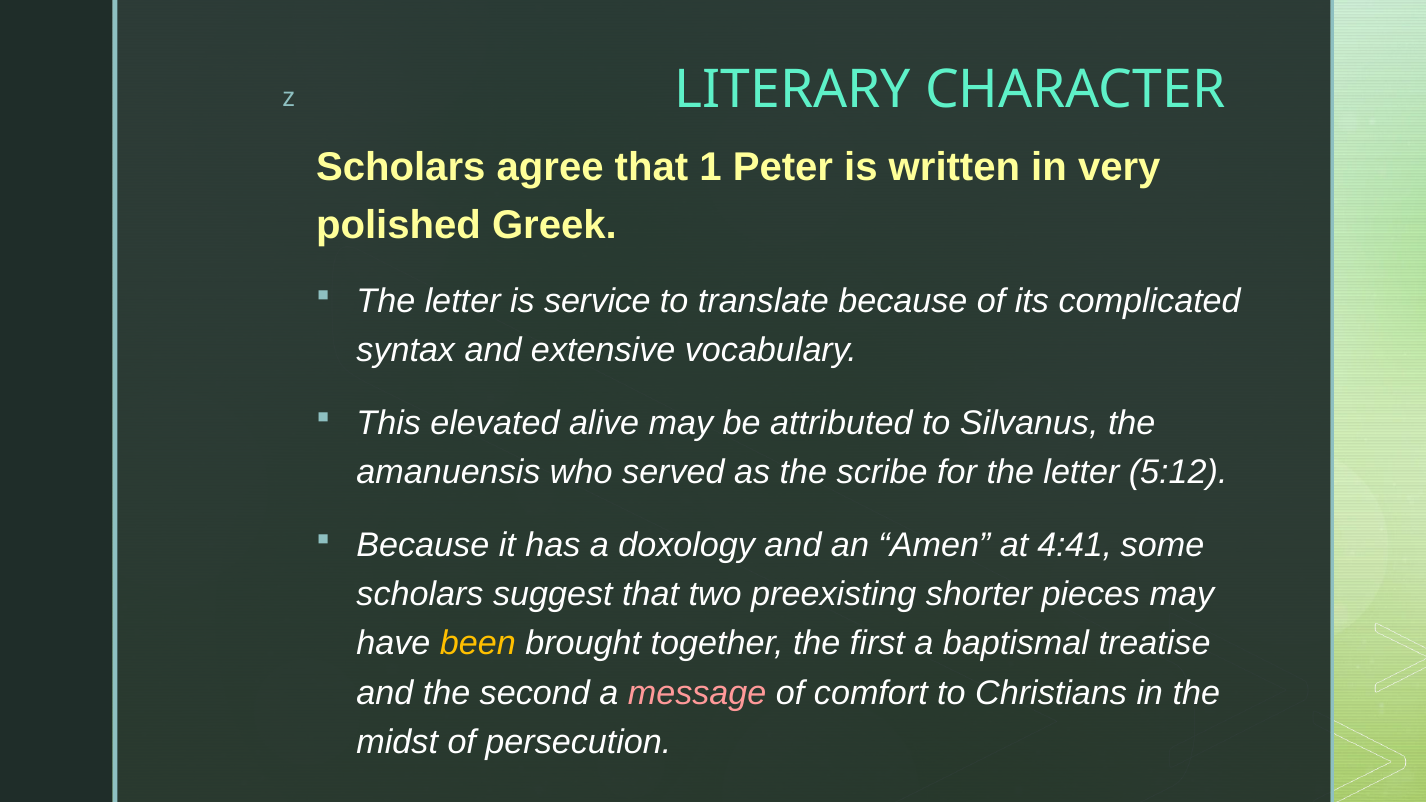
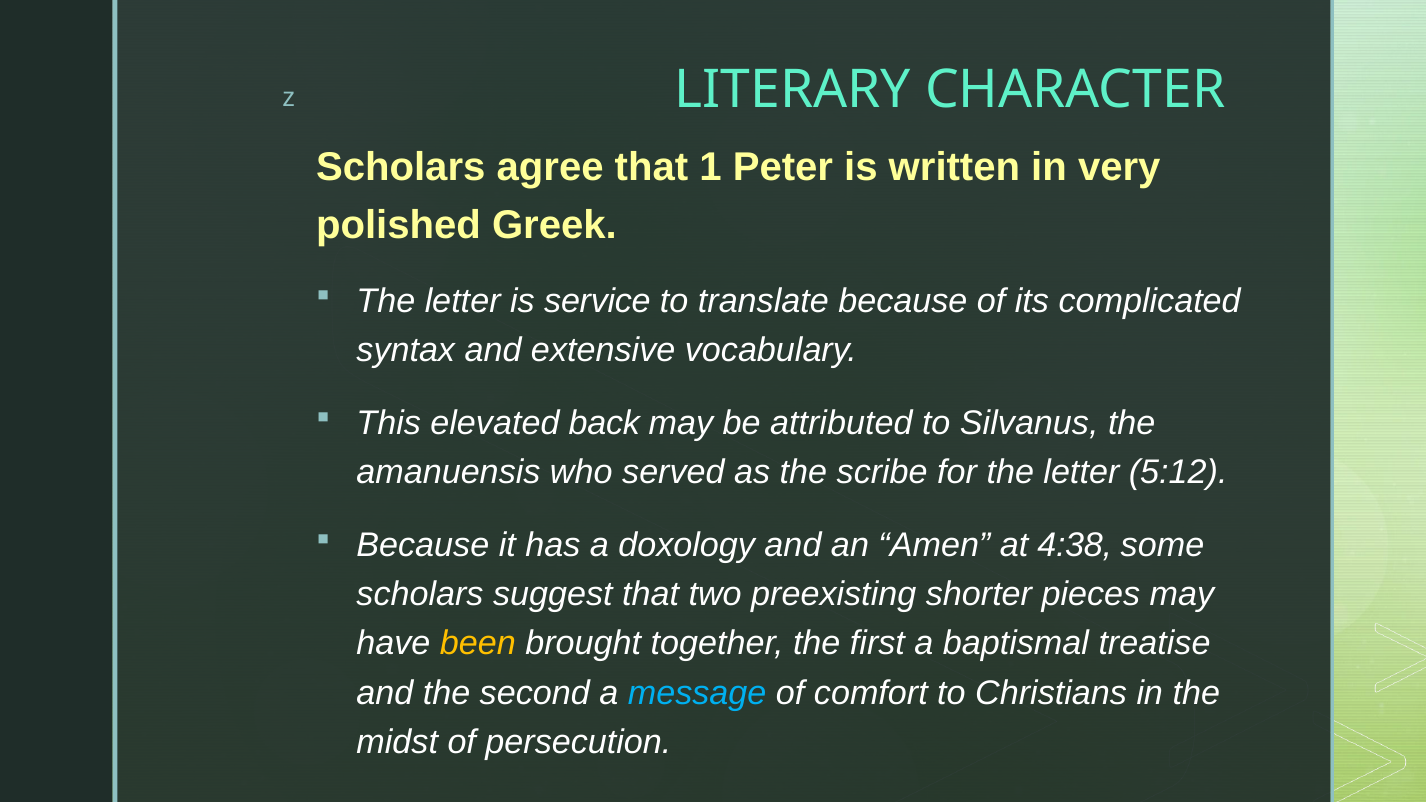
alive: alive -> back (604, 423)
4:41: 4:41 -> 4:38 (1075, 546)
message colour: pink -> light blue (697, 693)
